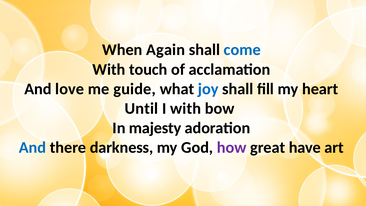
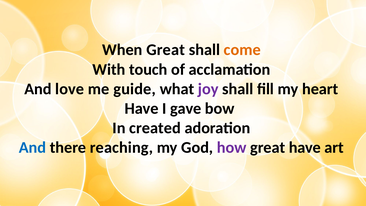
When Again: Again -> Great (166, 50)
come colour: blue -> orange (242, 50)
joy colour: blue -> purple (208, 89)
Until: Until -> Have (142, 108)
I with: with -> gave (186, 108)
majesty: majesty -> created (155, 128)
darkness: darkness -> reaching (121, 148)
